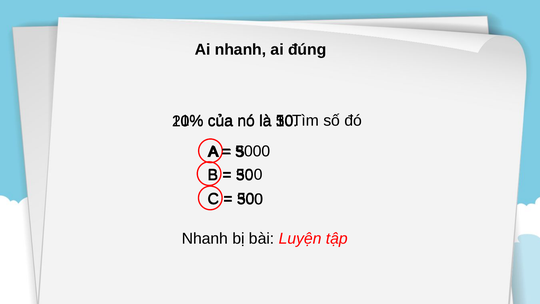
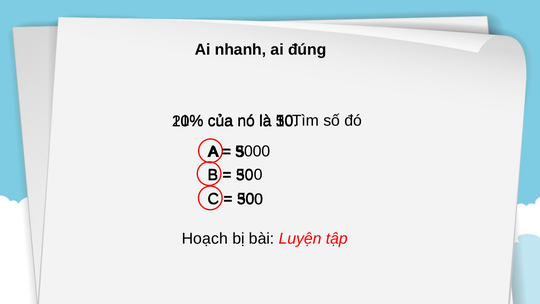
Nhanh: Nhanh -> Hoạch (205, 238)
